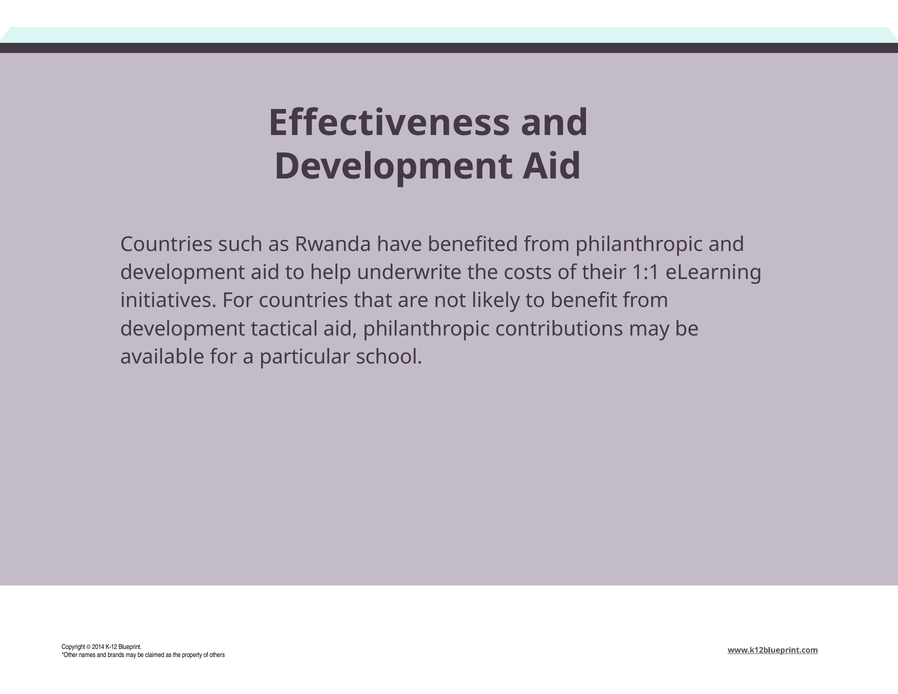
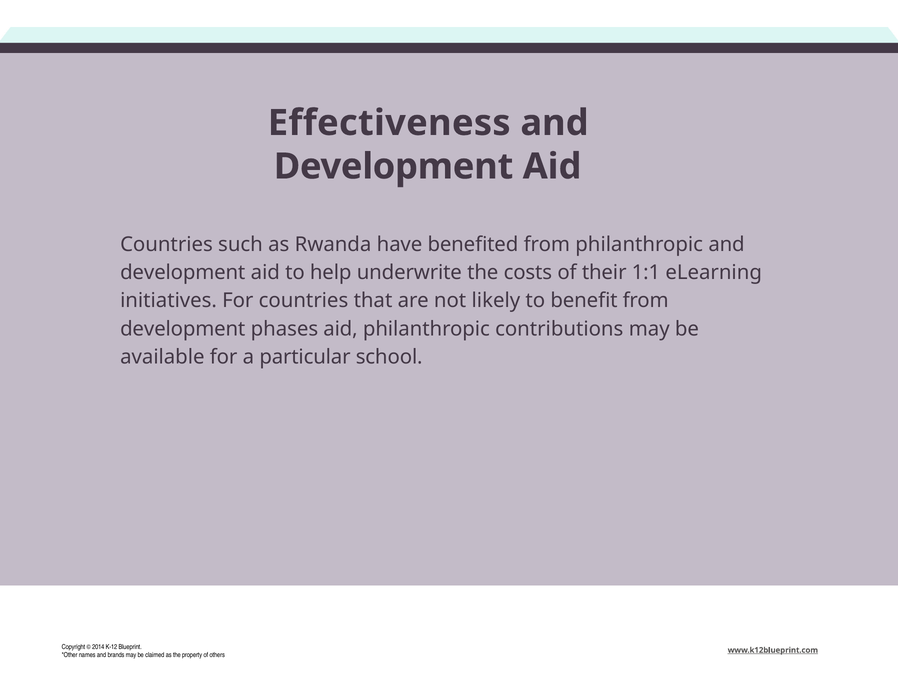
tactical: tactical -> phases (284, 329)
